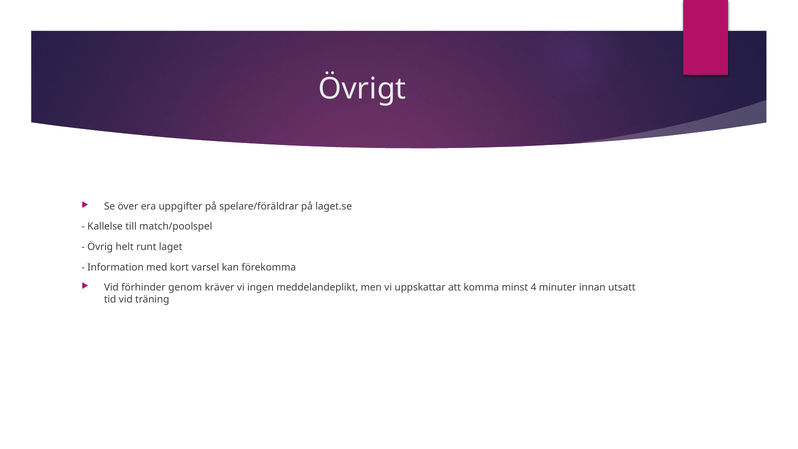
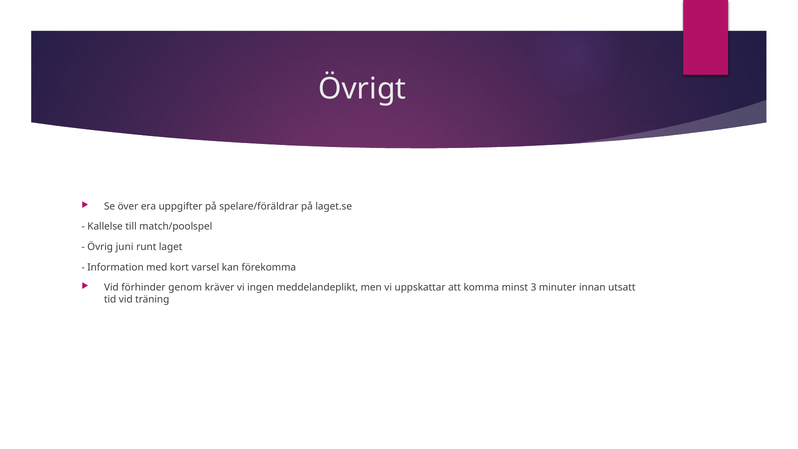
helt: helt -> juni (125, 247)
4: 4 -> 3 (533, 287)
